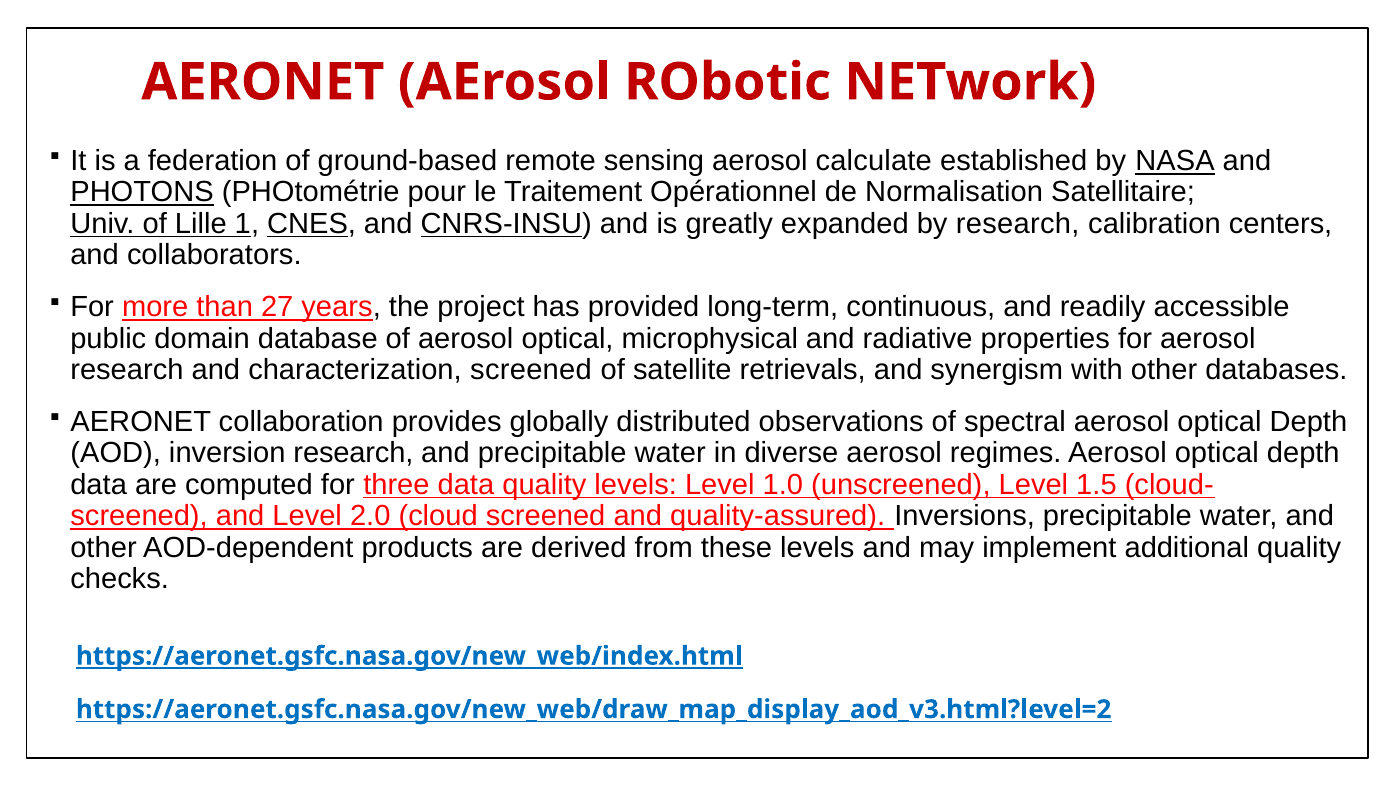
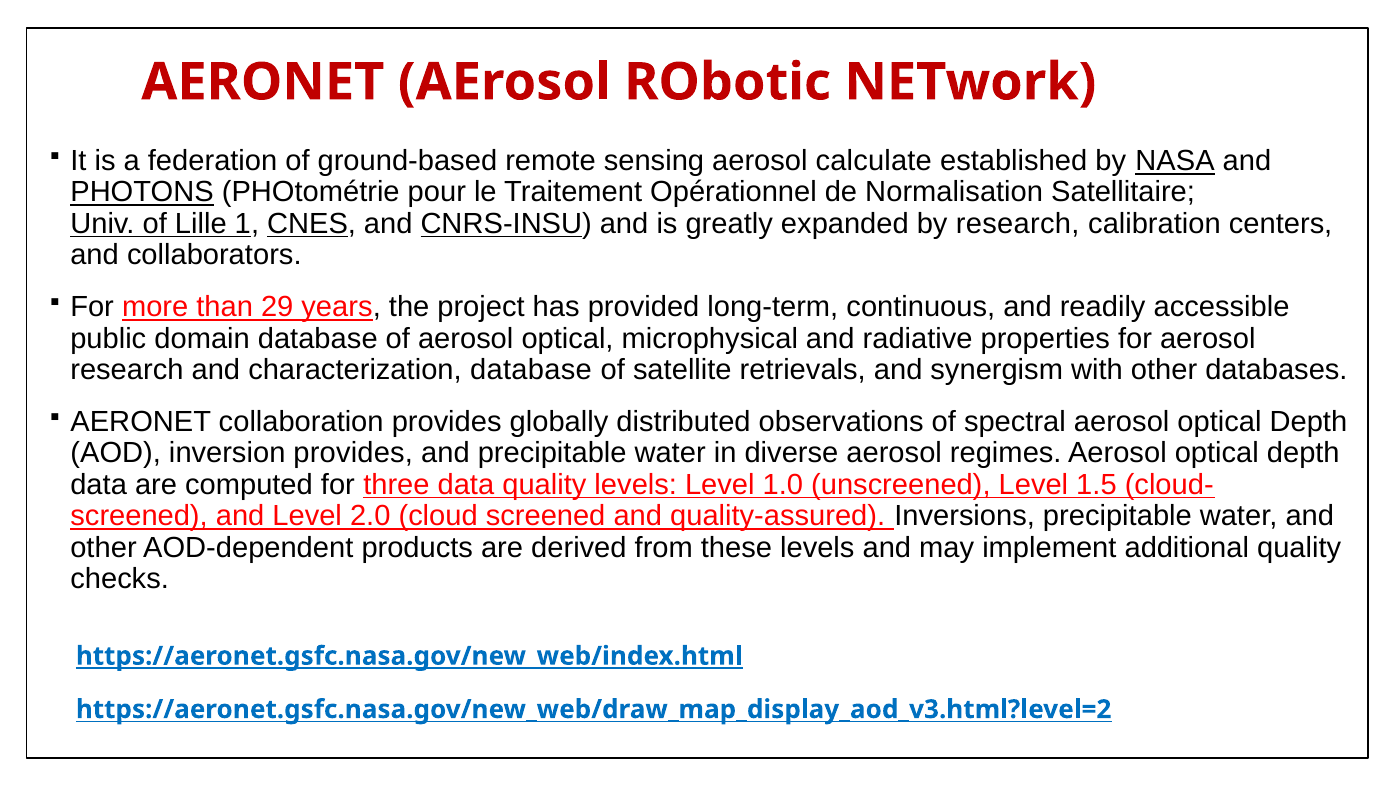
27: 27 -> 29 (277, 307)
characterization screened: screened -> database (531, 370)
inversion research: research -> provides (353, 453)
